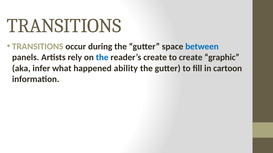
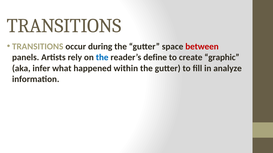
between colour: blue -> red (202, 47)
reader’s create: create -> define (155, 58)
ability: ability -> within (126, 68)
cartoon: cartoon -> analyze (228, 68)
